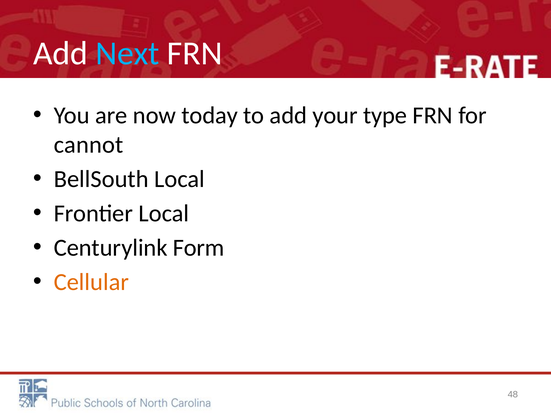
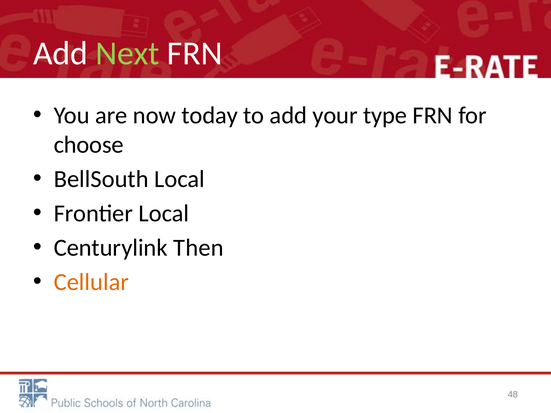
Next colour: light blue -> light green (127, 53)
cannot: cannot -> choose (89, 145)
Form: Form -> Then (198, 248)
